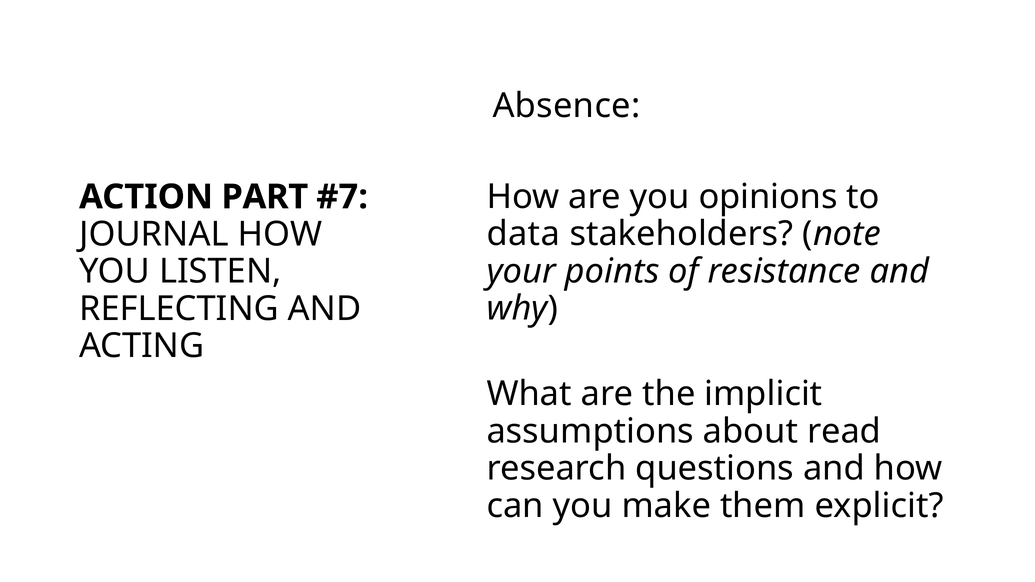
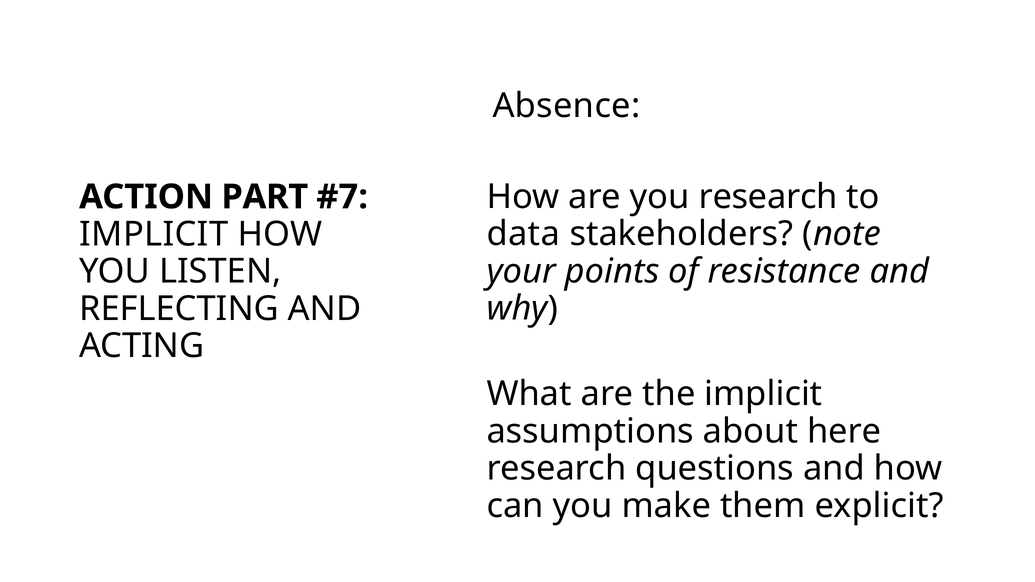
you opinions: opinions -> research (768, 197)
JOURNAL: JOURNAL -> IMPLICIT (154, 234)
read: read -> here (844, 431)
